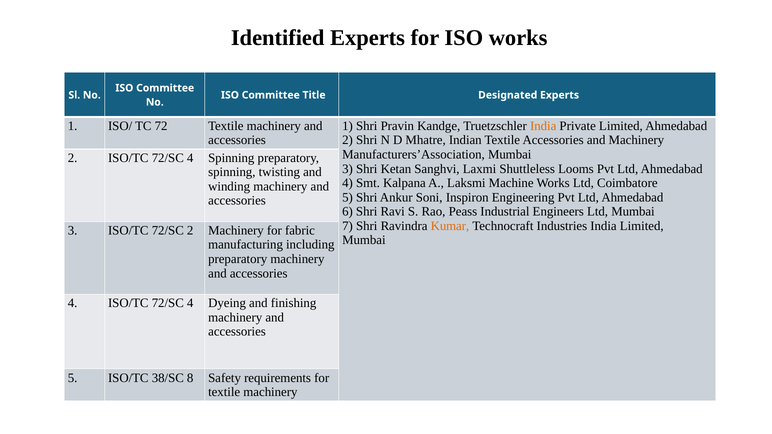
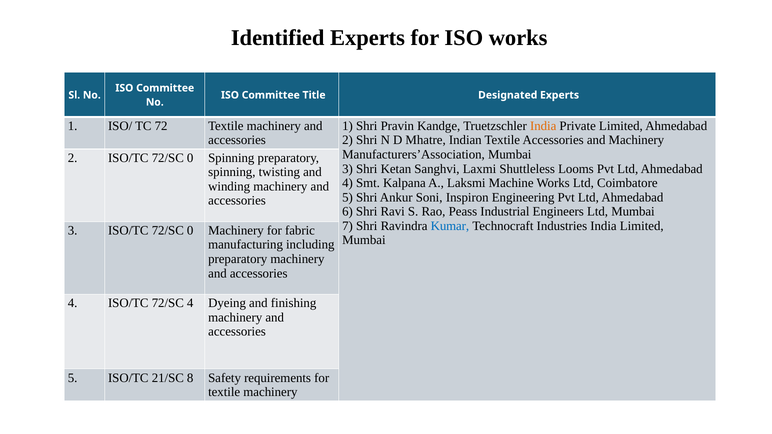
2 ISO/TC 72/SC 4: 4 -> 0 (190, 158)
Kumar colour: orange -> blue (450, 226)
3 ISO/TC 72/SC 2: 2 -> 0 (190, 231)
38/SC: 38/SC -> 21/SC (168, 378)
